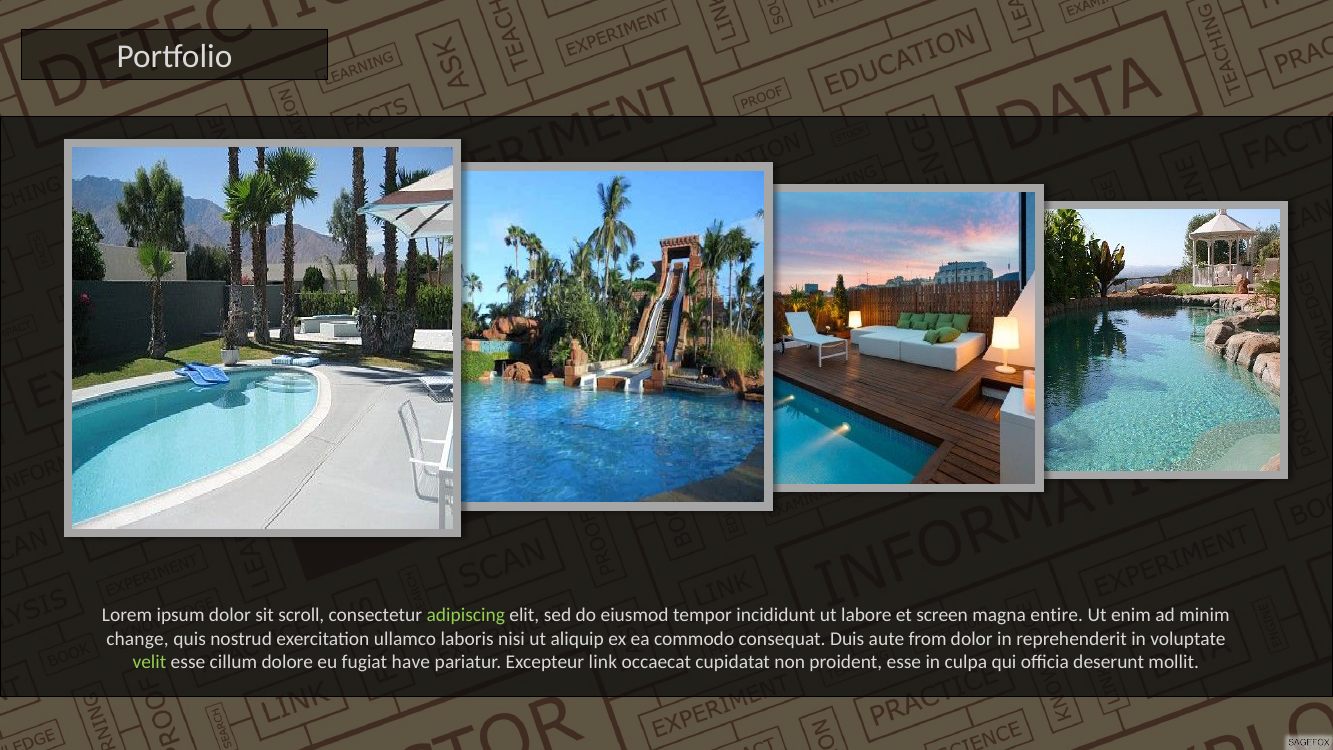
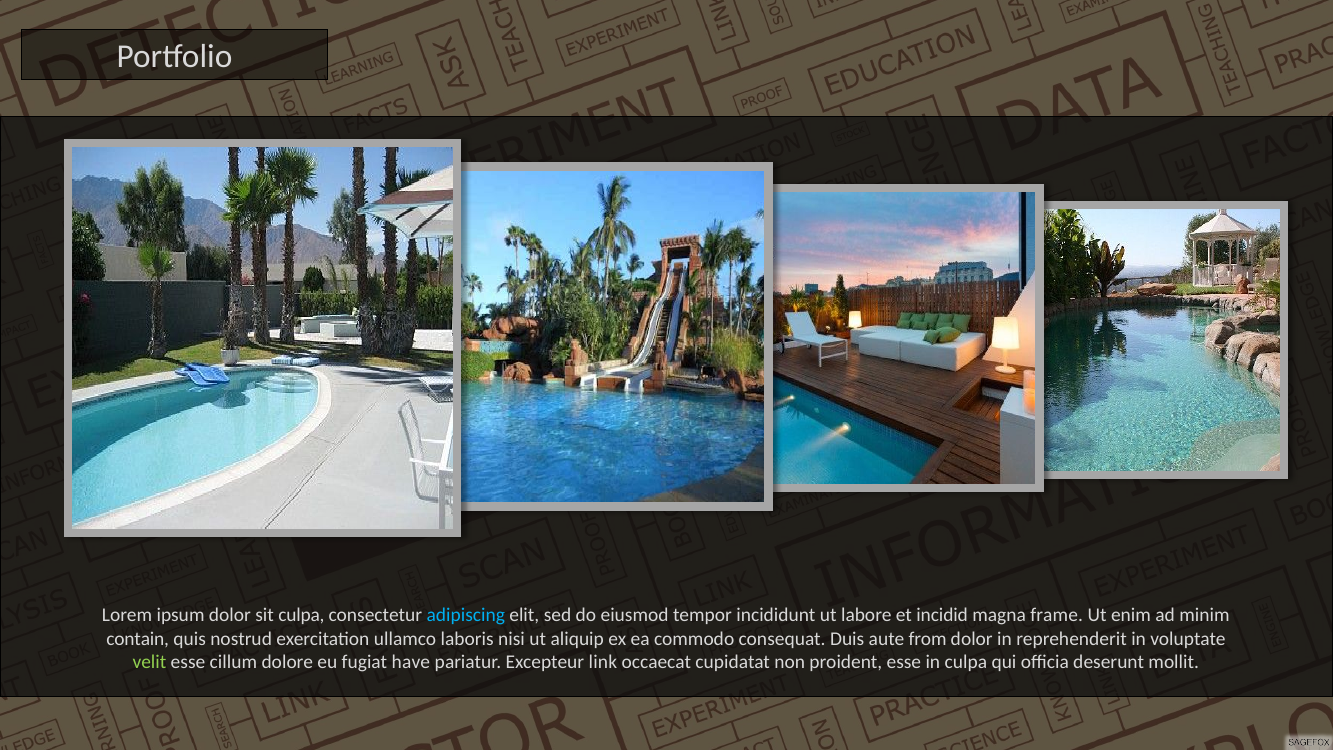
sit scroll: scroll -> culpa (301, 615)
adipiscing colour: light green -> light blue (466, 615)
screen: screen -> incidid (942, 615)
entire: entire -> frame (1057, 615)
change: change -> contain (138, 639)
